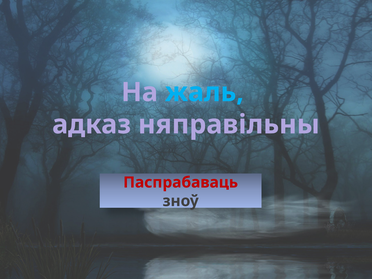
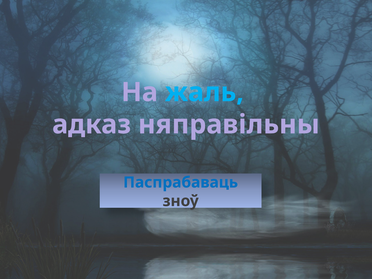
Паспрабаваць colour: red -> blue (181, 182)
